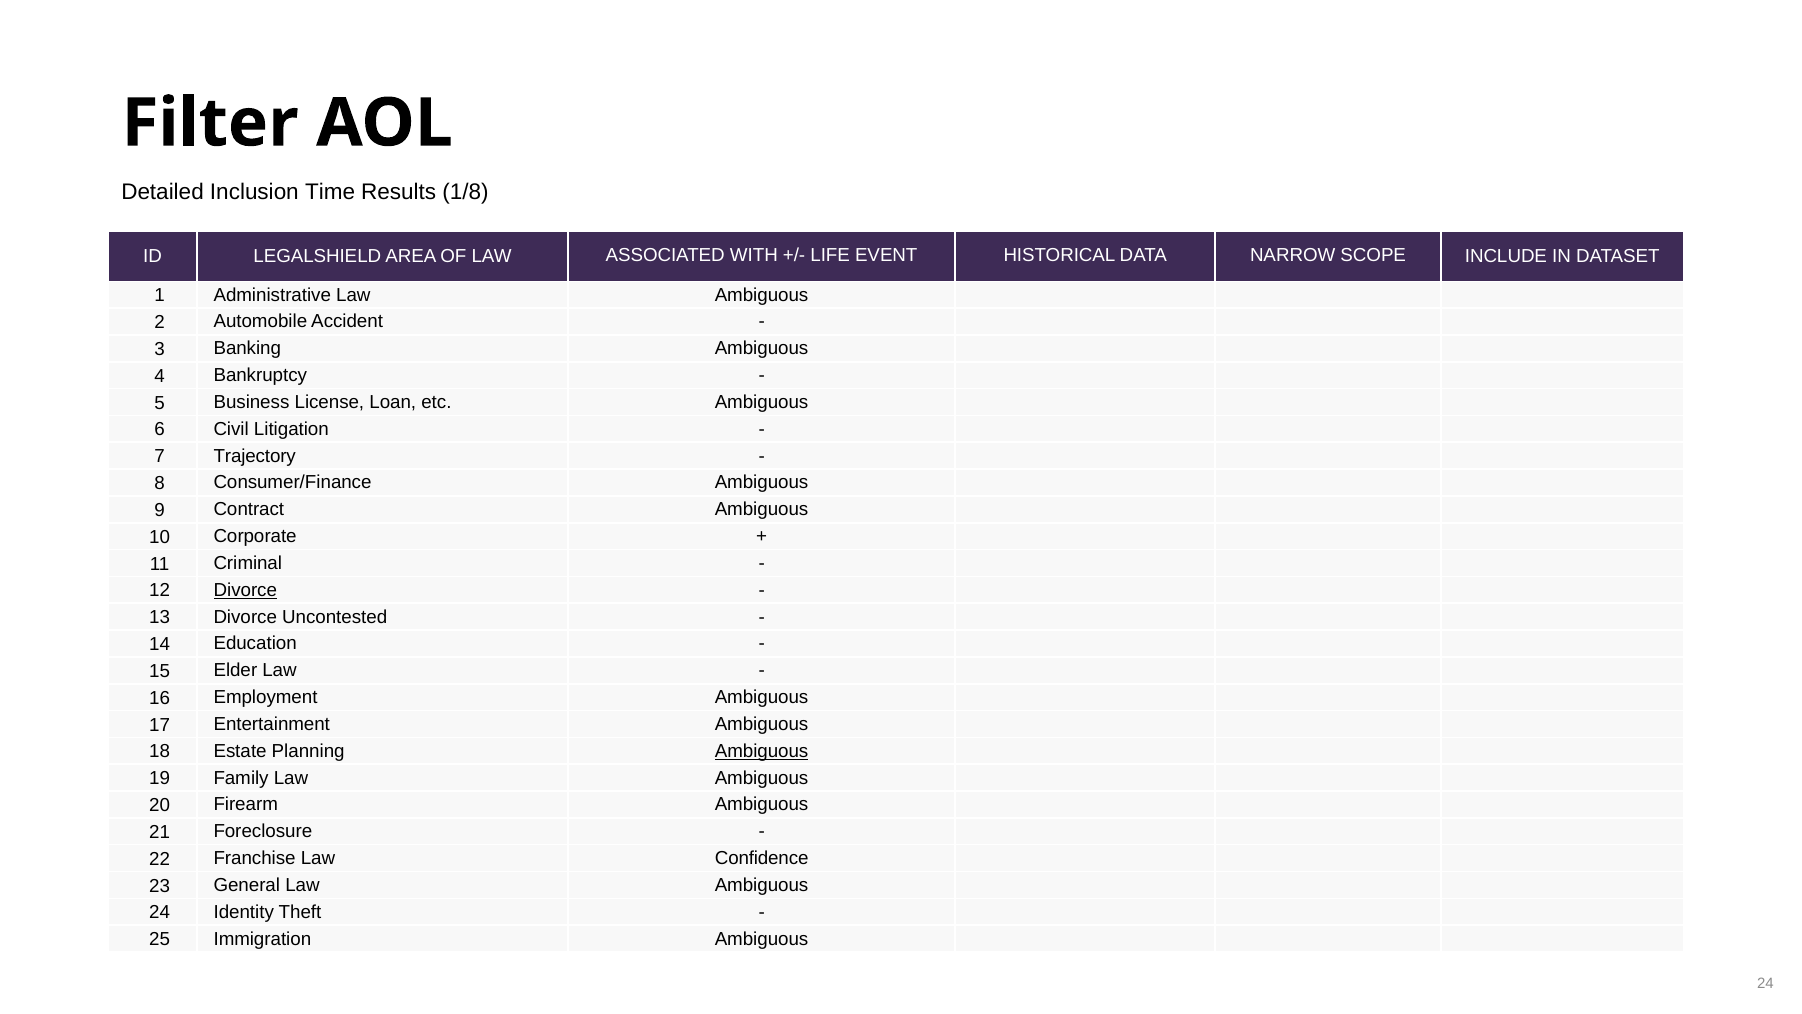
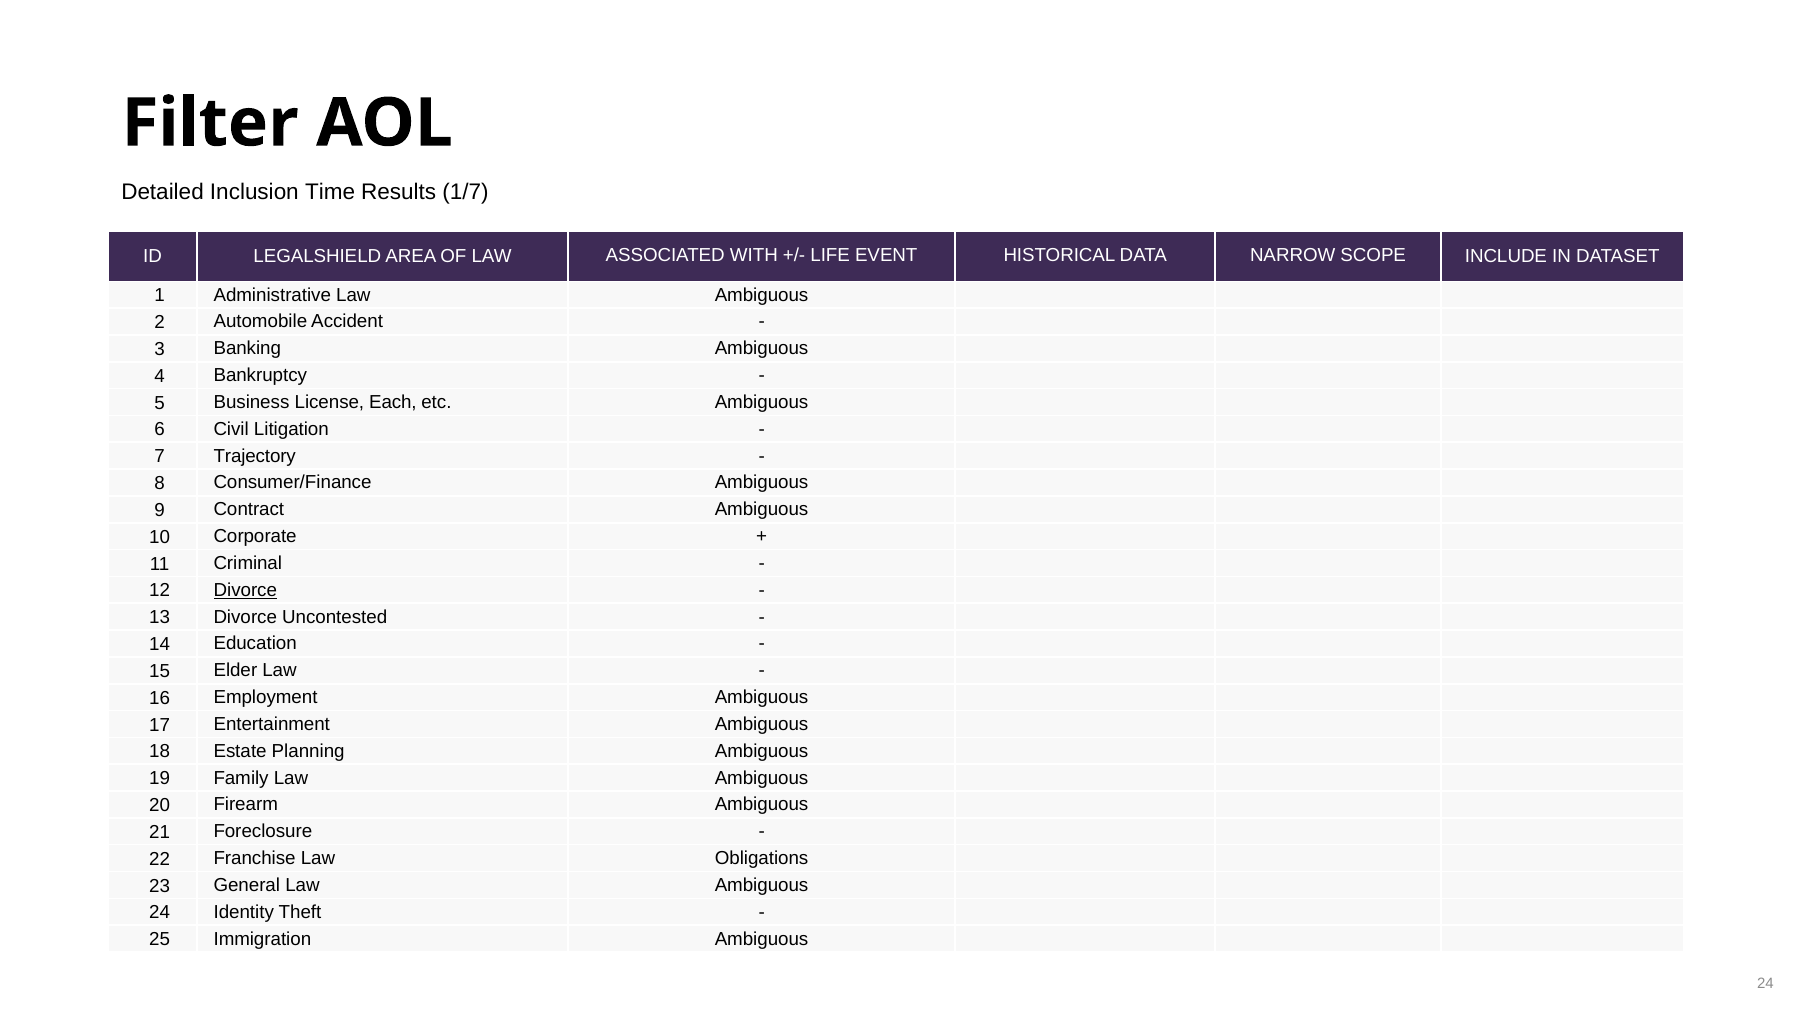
1/8: 1/8 -> 1/7 (465, 192)
Loan: Loan -> Each (393, 402)
Ambiguous underline: present -> none (762, 751)
Confidence: Confidence -> Obligations (762, 858)
